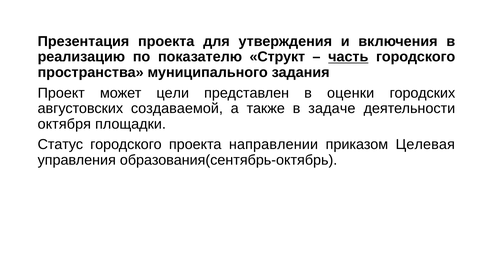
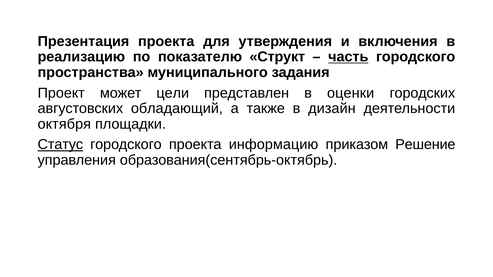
создаваемой: создаваемой -> обладающий (177, 109)
задаче: задаче -> дизайн (332, 109)
Статус underline: none -> present (60, 145)
направлении: направлении -> информацию (274, 145)
Целевая: Целевая -> Решение (425, 145)
